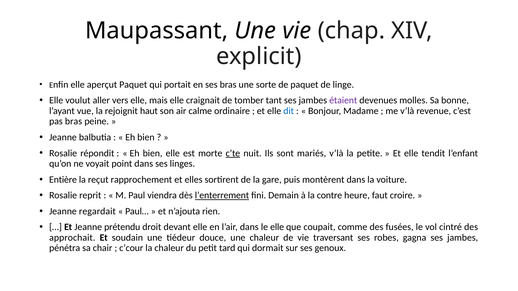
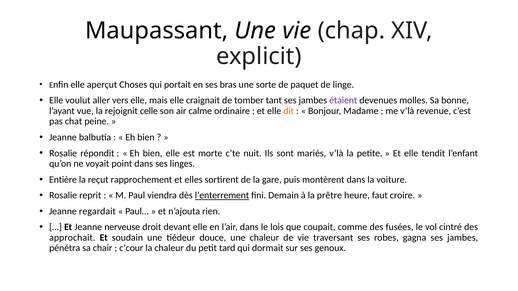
aperçut Paquet: Paquet -> Choses (133, 85)
haut: haut -> celle (149, 111)
dit colour: blue -> orange (289, 111)
pas bras: bras -> chat (74, 122)
c’te underline: present -> none (233, 153)
contre: contre -> prêtre (329, 196)
prétendu: prétendu -> nerveuse (122, 227)
le elle: elle -> lois (277, 227)
